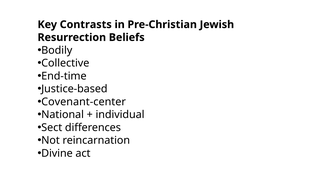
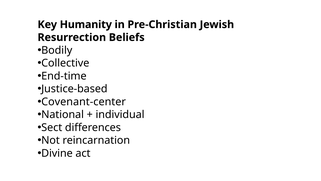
Contrasts: Contrasts -> Humanity (86, 24)
